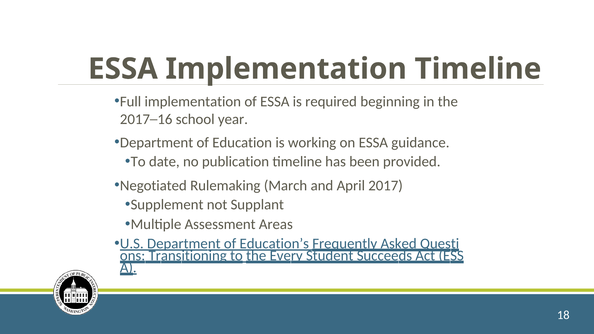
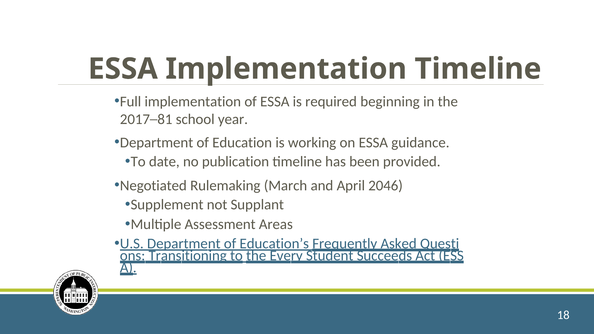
2017─16: 2017─16 -> 2017─81 (146, 119)
2017: 2017 -> 2046 (386, 186)
